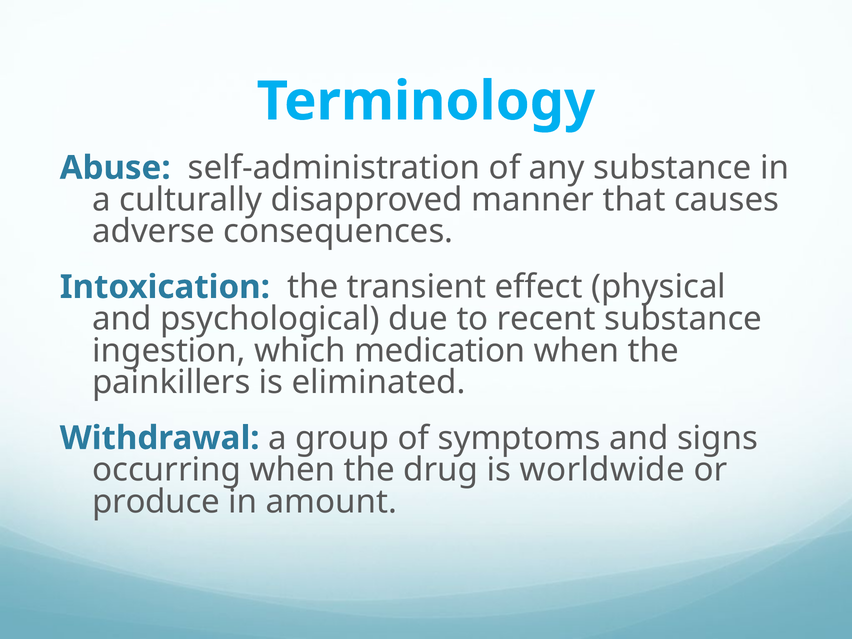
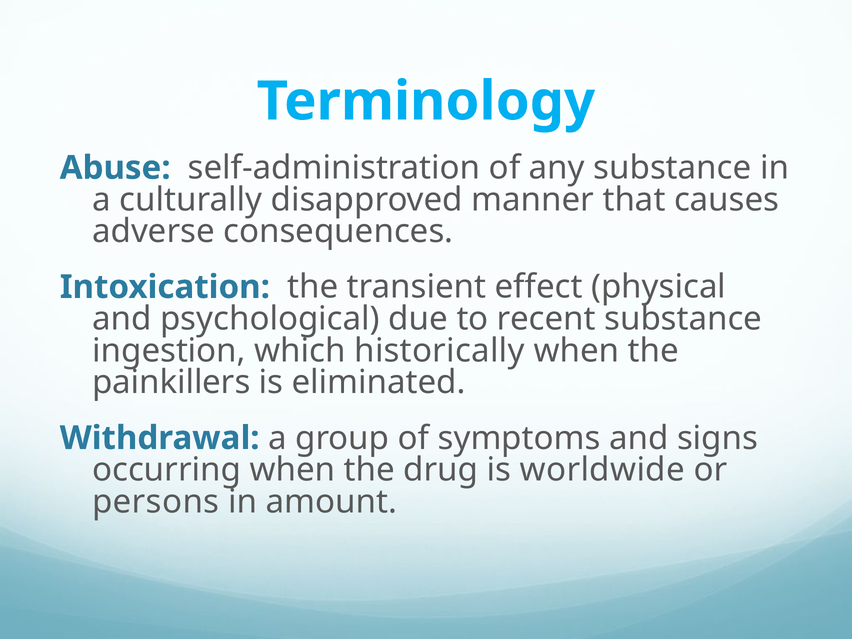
medication: medication -> historically (440, 351)
produce: produce -> persons (156, 502)
